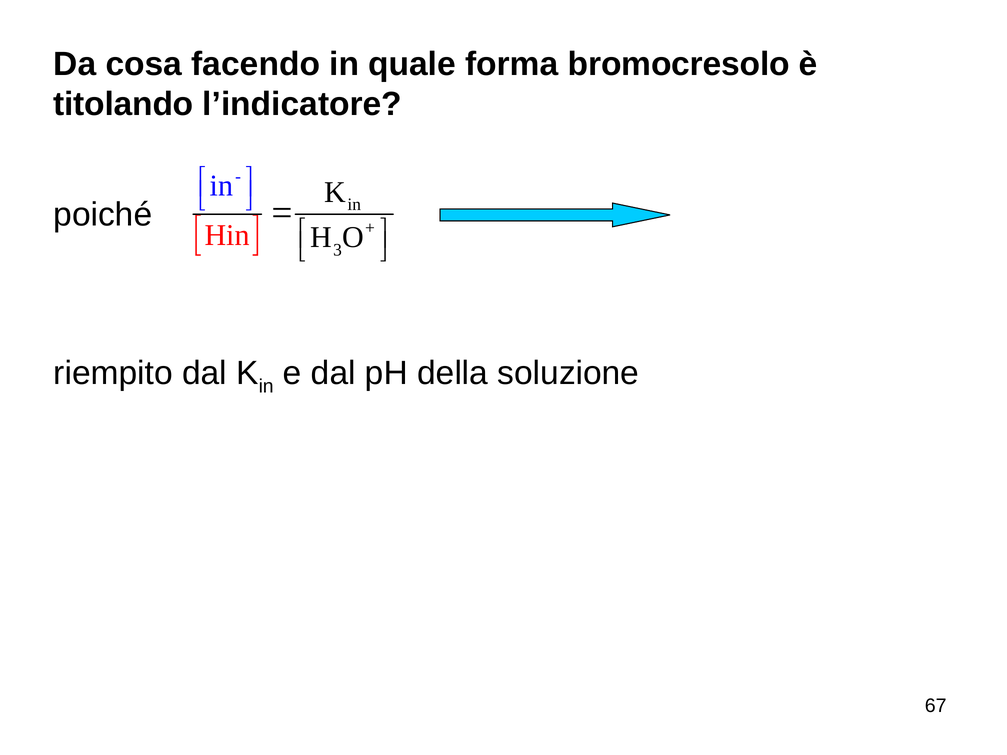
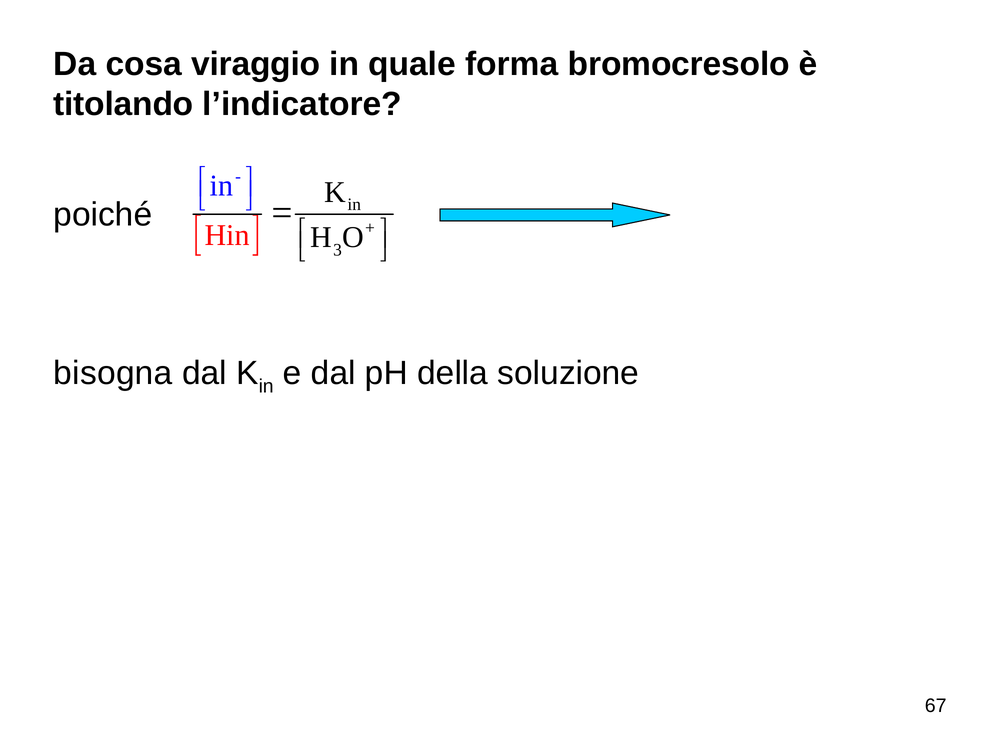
facendo: facendo -> viraggio (256, 64)
riempito: riempito -> bisogna (113, 373)
